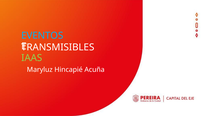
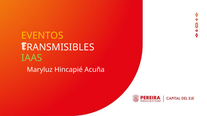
EVENTOS colour: light blue -> yellow (42, 36)
